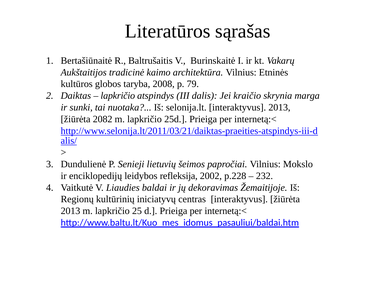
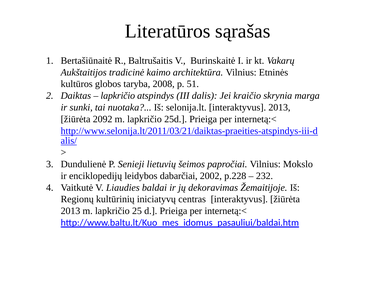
79: 79 -> 51 (193, 84)
2082: 2082 -> 2092 (103, 119)
refleksija: refleksija -> dabarčiai (179, 176)
